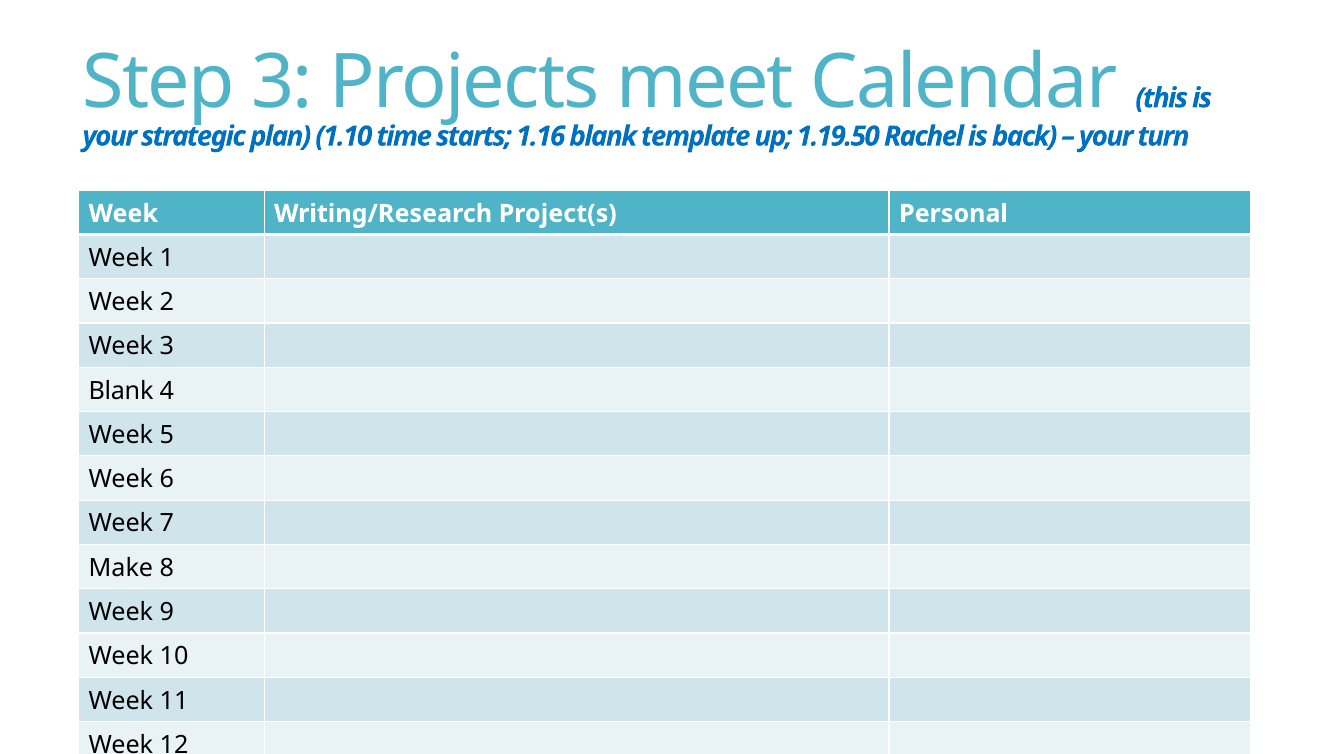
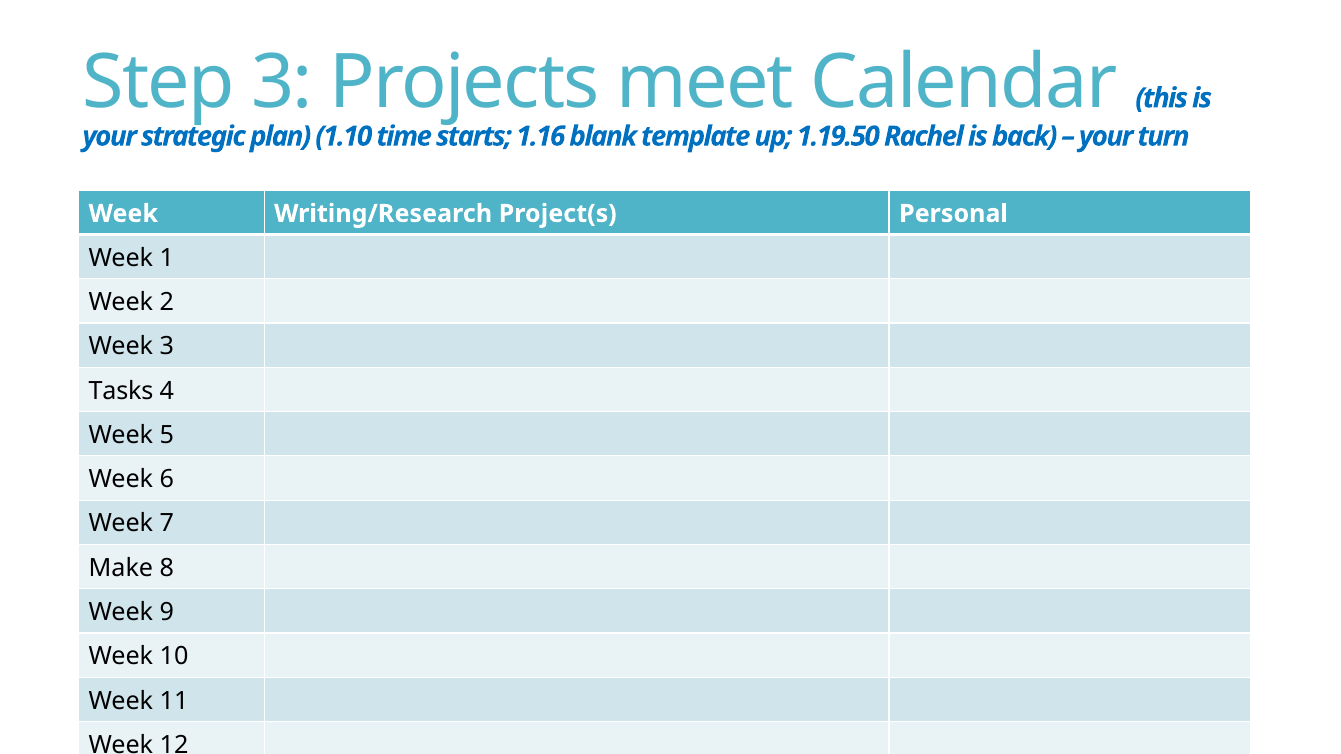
Blank: Blank -> Tasks (121, 391)
